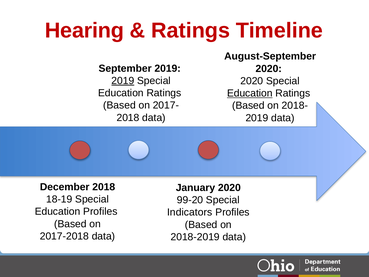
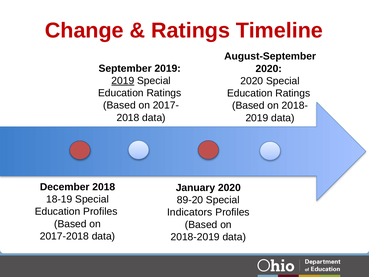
Hearing: Hearing -> Change (84, 30)
Education underline: present -> none (250, 93)
99-20: 99-20 -> 89-20 (190, 200)
